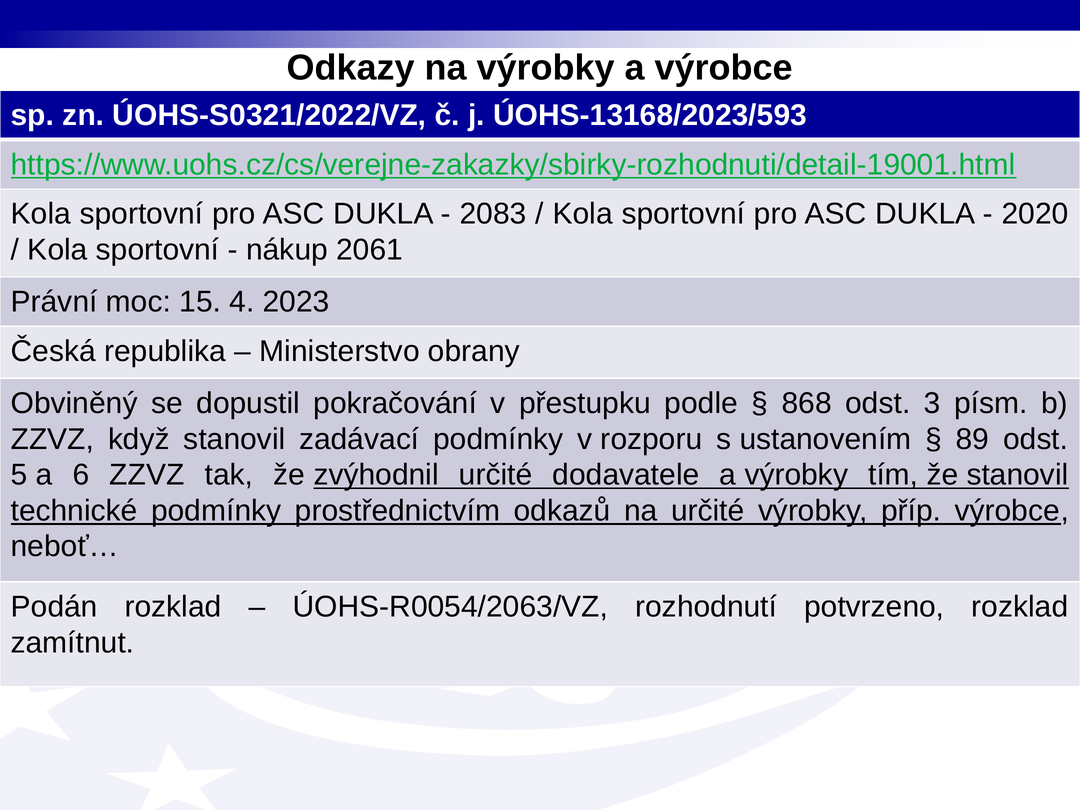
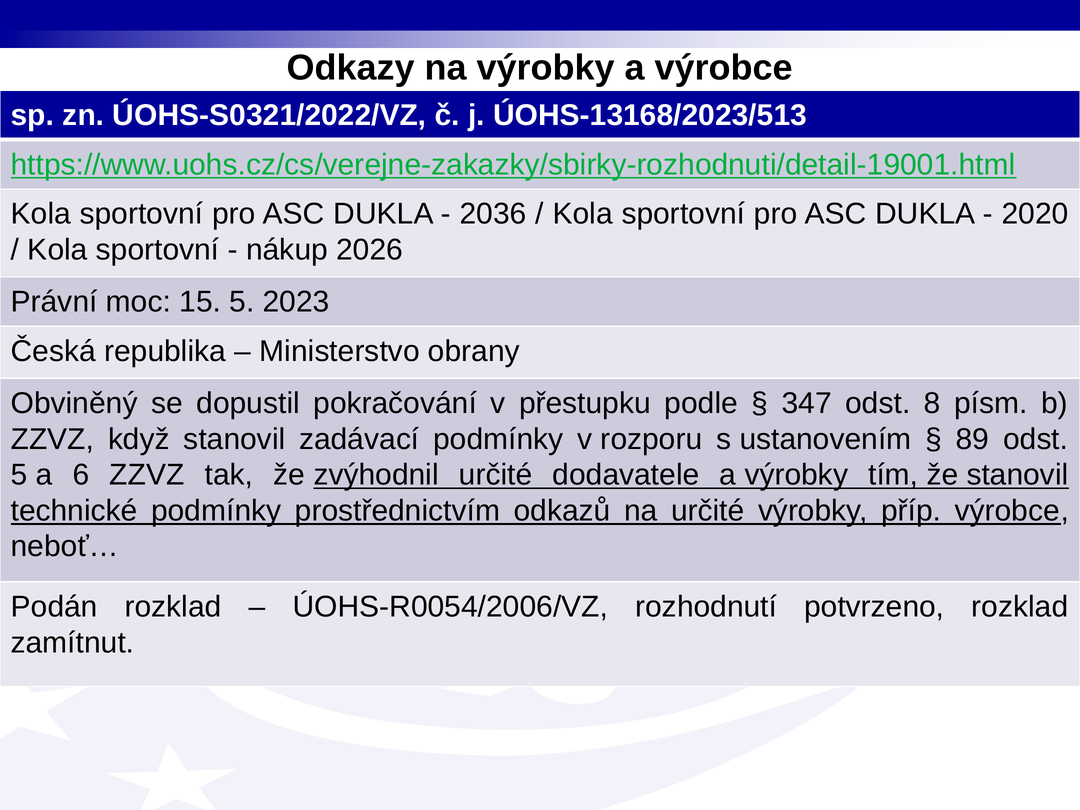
ÚOHS-13168/2023/593: ÚOHS-13168/2023/593 -> ÚOHS-13168/2023/513 (650, 115)
2083: 2083 -> 2036 (493, 214)
2061: 2061 -> 2026 (370, 250)
15 4: 4 -> 5 (242, 302)
868: 868 -> 347 (807, 403)
3: 3 -> 8 (932, 403)
ÚOHS-R0054/2063/VZ: ÚOHS-R0054/2063/VZ -> ÚOHS-R0054/2006/VZ (450, 607)
